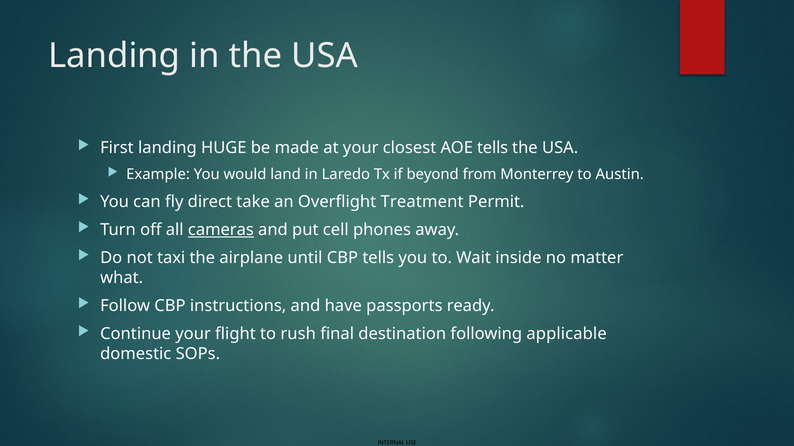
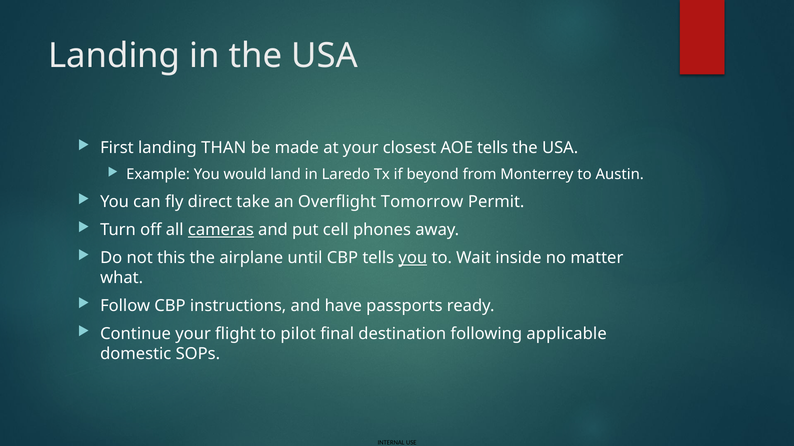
HUGE: HUGE -> THAN (224, 148)
Treatment: Treatment -> Tomorrow (422, 202)
taxi: taxi -> this (171, 258)
you underline: none -> present (413, 258)
rush: rush -> pilot (298, 334)
